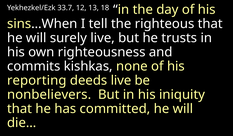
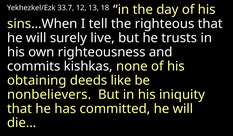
reporting: reporting -> obtaining (37, 81)
deeds live: live -> like (121, 81)
